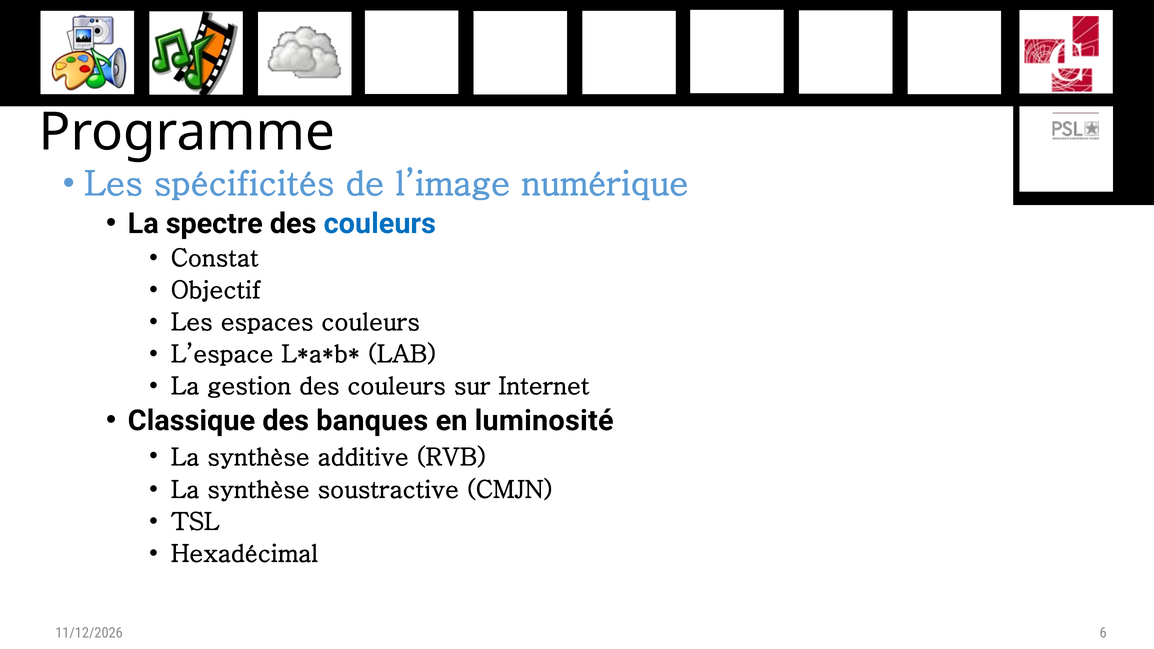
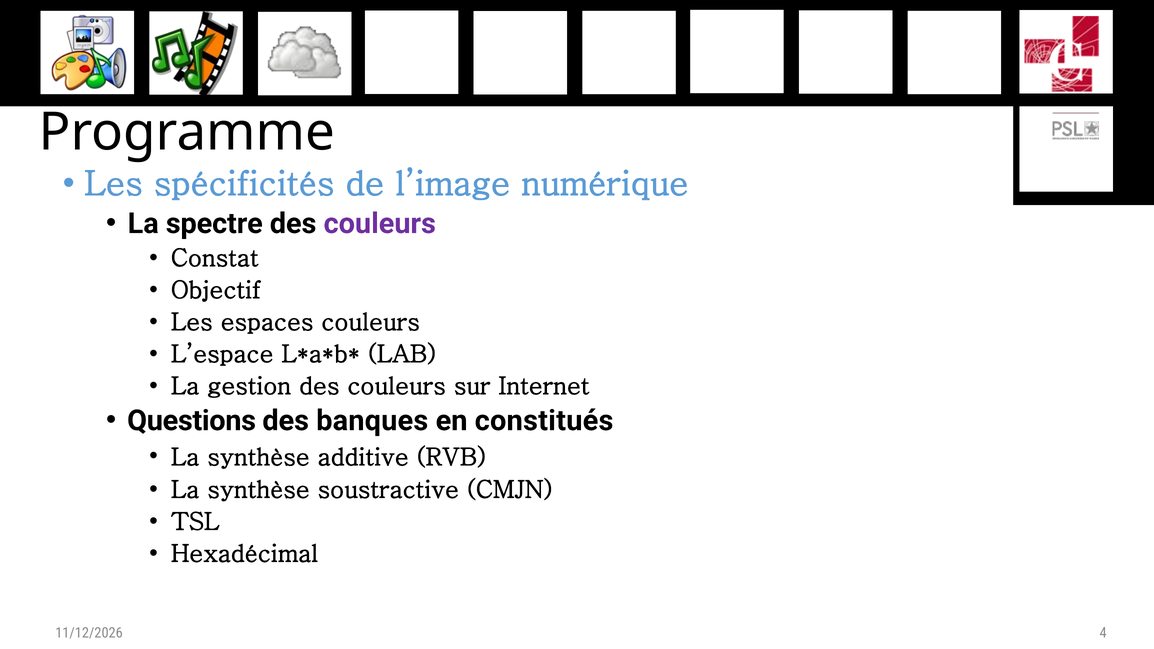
couleurs colour: blue -> purple (380, 224)
Classique: Classique -> Questions (192, 421)
luminosité: luminosité -> constitués (544, 421)
6: 6 -> 4 (1103, 633)
